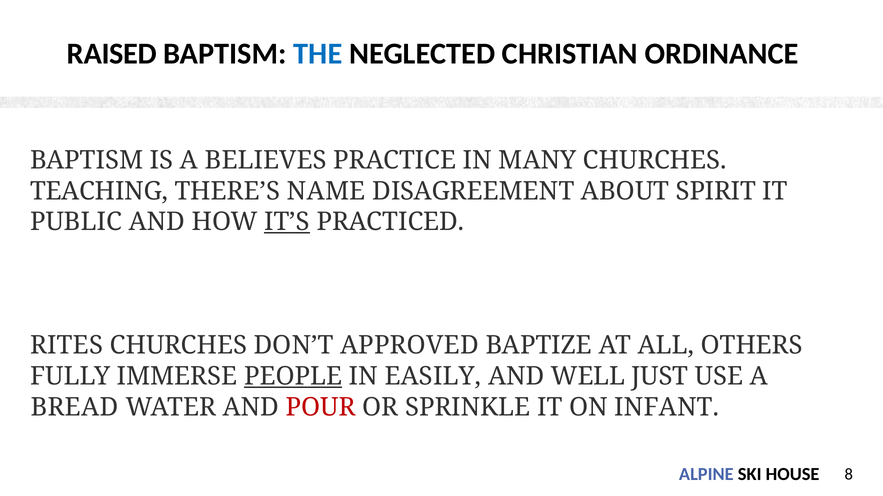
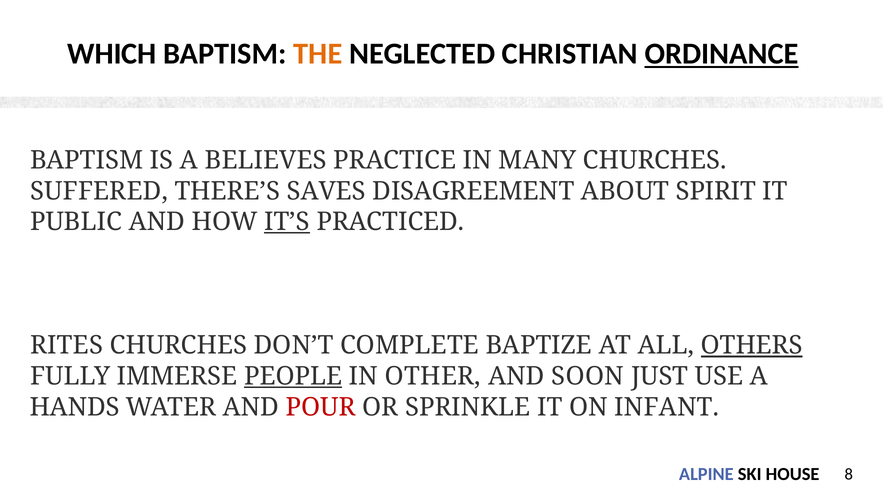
RAISED: RAISED -> WHICH (112, 54)
THE colour: blue -> orange (318, 54)
ORDINANCE underline: none -> present (722, 54)
TEACHING: TEACHING -> SUFFERED (99, 191)
NAME: NAME -> SAVES (326, 191)
APPROVED: APPROVED -> COMPLETE (409, 346)
OTHERS underline: none -> present (752, 346)
EASILY: EASILY -> OTHER (433, 377)
WELL: WELL -> SOON (588, 377)
BREAD: BREAD -> HANDS (75, 408)
